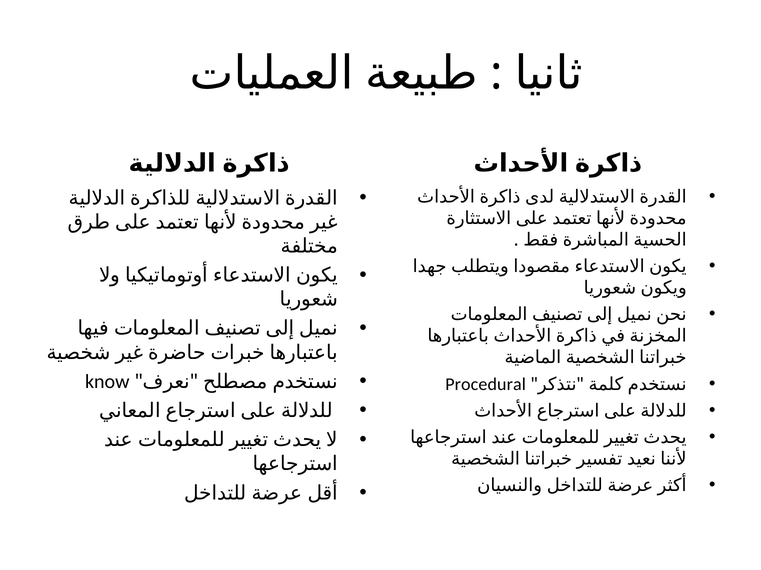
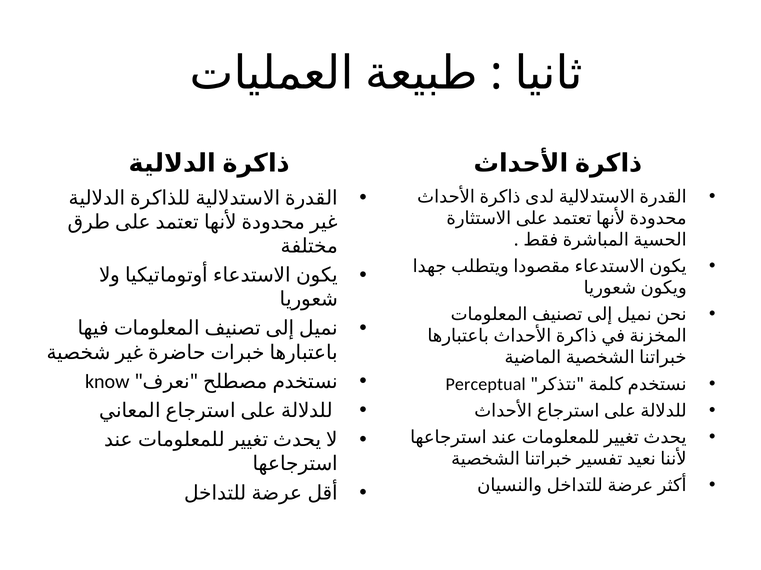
Procedural: Procedural -> Perceptual (486, 385)
